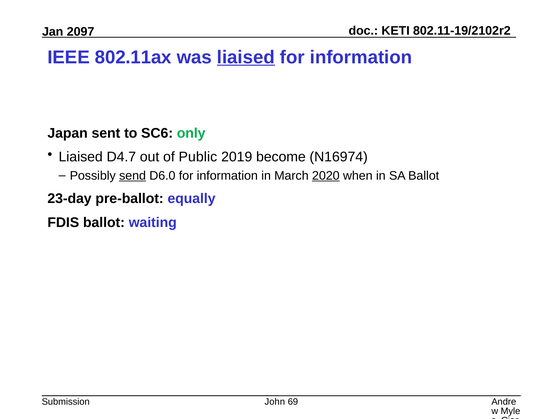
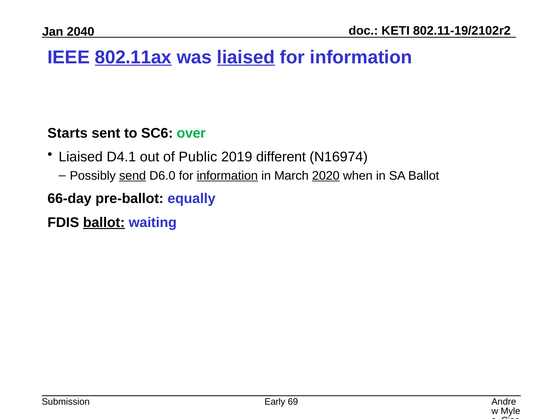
2097: 2097 -> 2040 (81, 32)
802.11ax underline: none -> present (133, 57)
Japan: Japan -> Starts (68, 133)
only: only -> over (191, 133)
D4.7: D4.7 -> D4.1 (121, 157)
become: become -> different (281, 157)
information underline: none -> present (227, 176)
23-day: 23-day -> 66-day (70, 198)
ballot underline: none -> present (104, 222)
John: John -> Early (275, 401)
